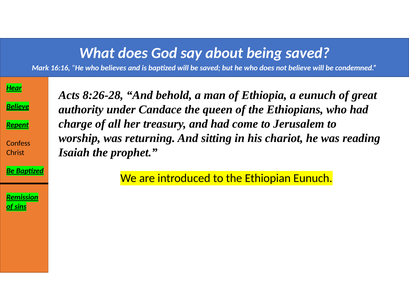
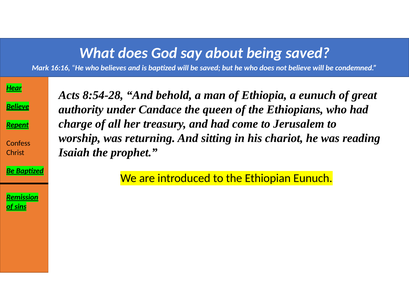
8:26-28: 8:26-28 -> 8:54-28 (103, 95)
